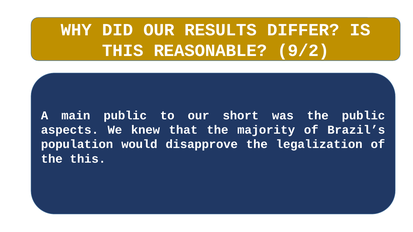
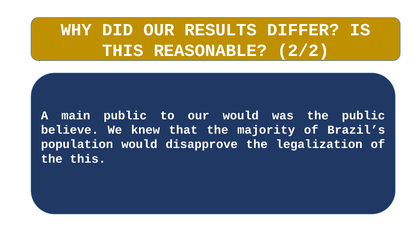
9/2: 9/2 -> 2/2 (303, 51)
our short: short -> would (241, 116)
aspects: aspects -> believe (70, 130)
